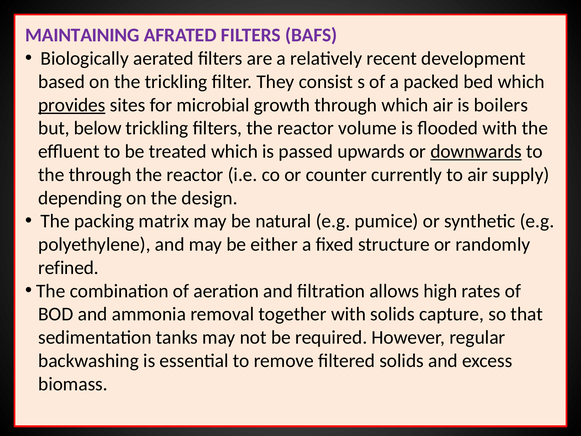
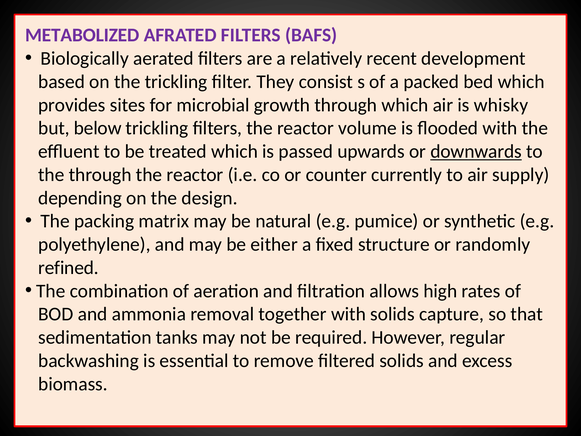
MAINTAINING: MAINTAINING -> METABOLIZED (82, 35)
provides underline: present -> none (72, 105)
boilers: boilers -> whisky (501, 105)
